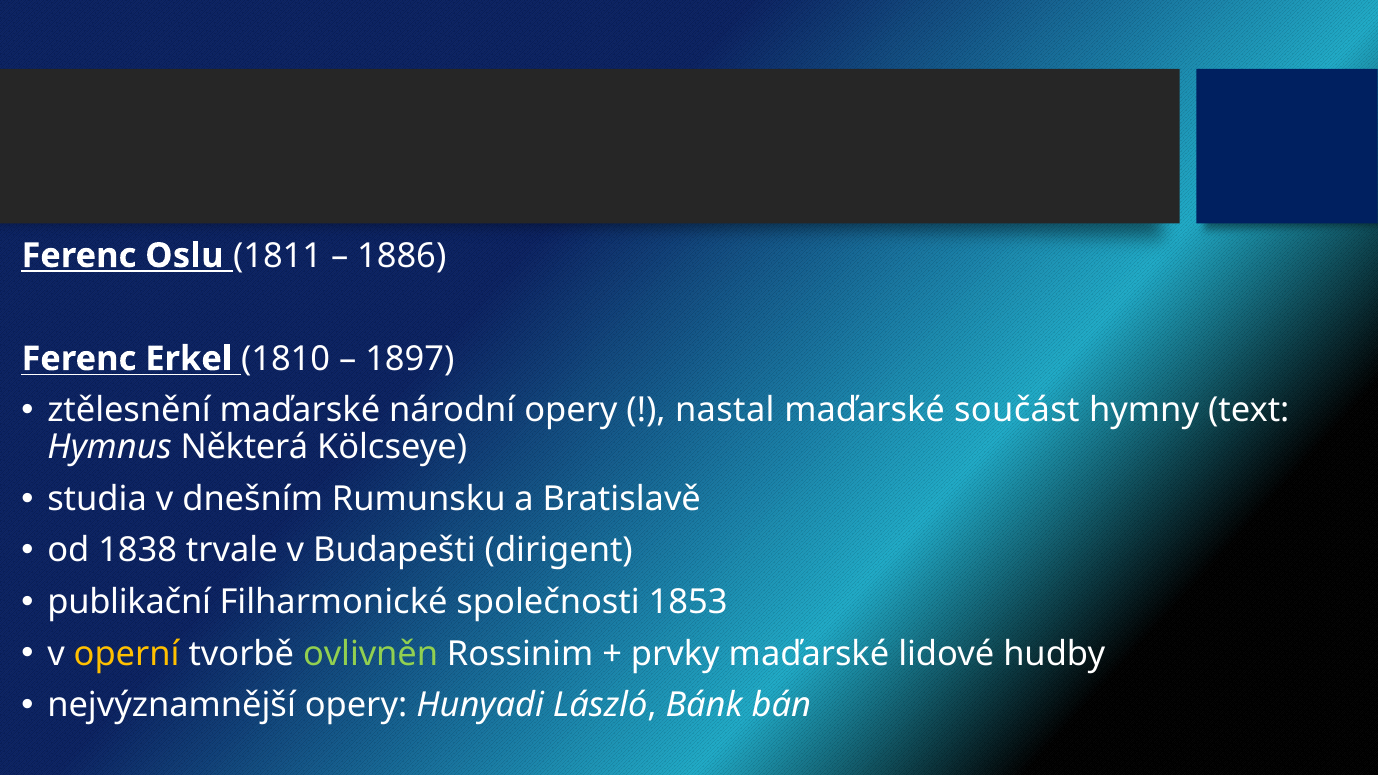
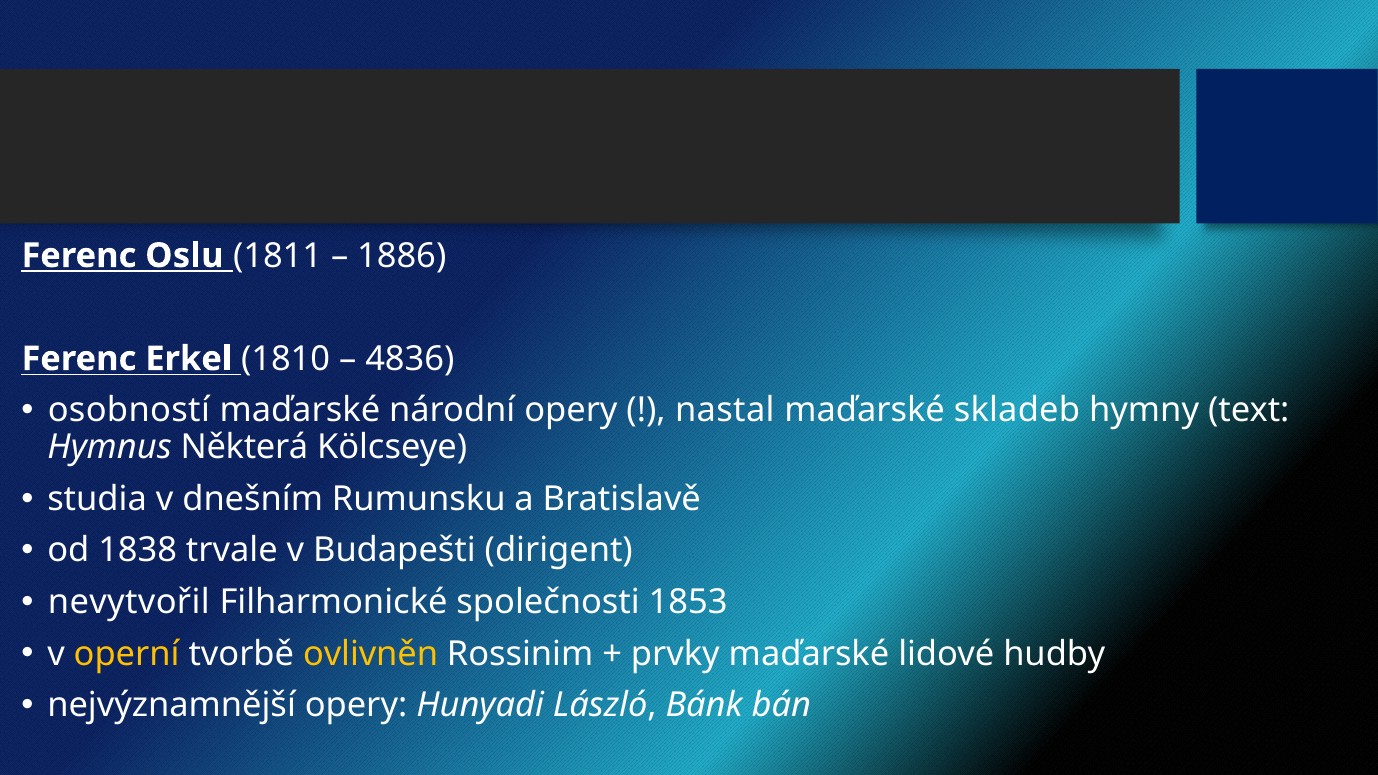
1897: 1897 -> 4836 (410, 359)
ztělesnění: ztělesnění -> osobností (129, 410)
součást: součást -> skladeb (1017, 410)
publikační: publikační -> nevytvořil (129, 602)
ovlivněn colour: light green -> yellow (371, 654)
